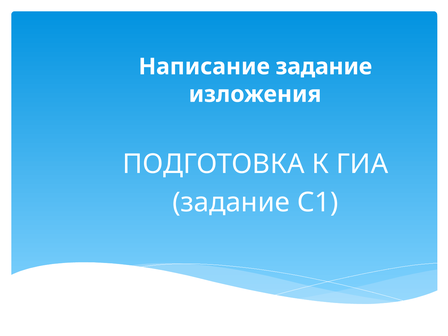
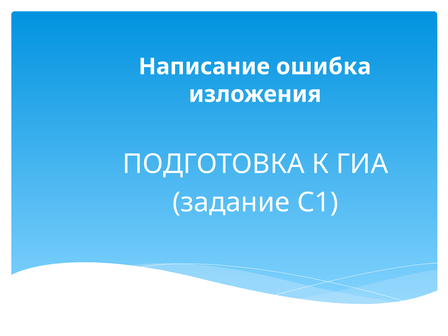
Написание задание: задание -> ошибка (324, 67)
